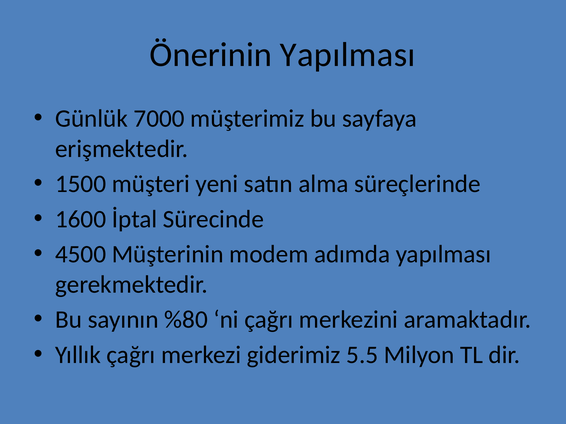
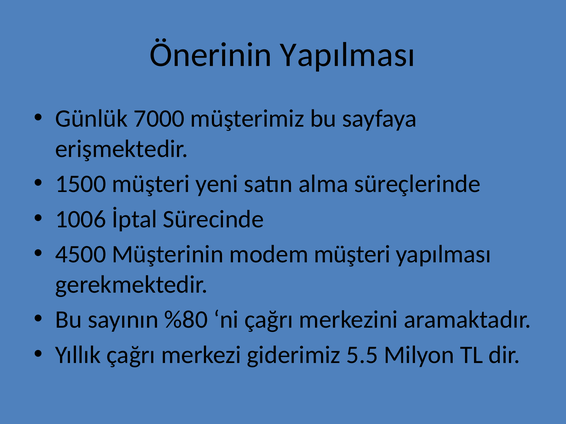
1600: 1600 -> 1006 (81, 219)
modem adımda: adımda -> müşteri (352, 255)
